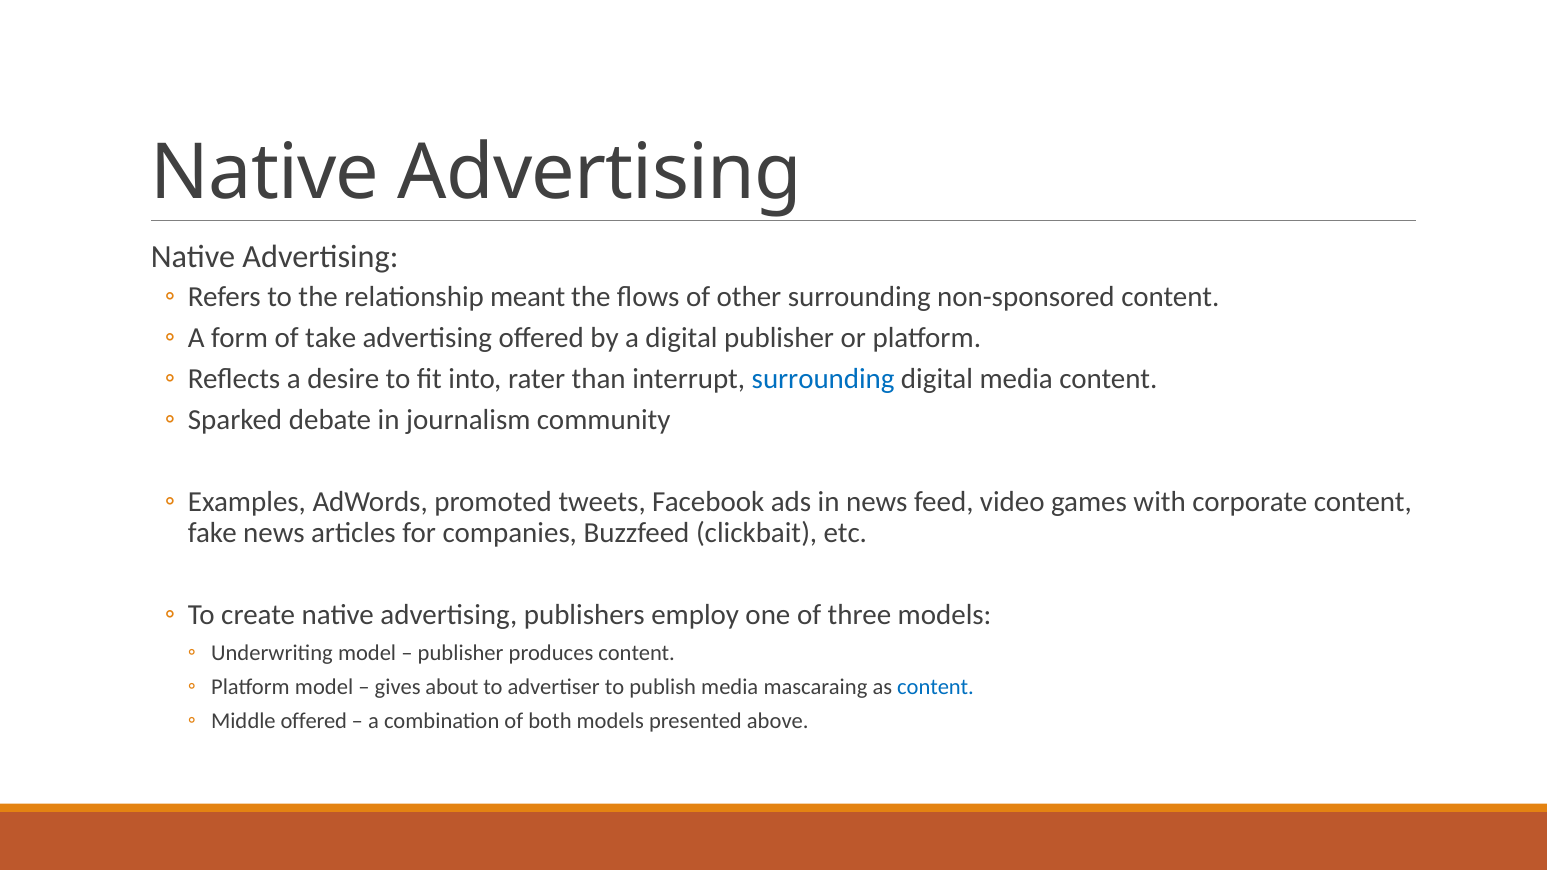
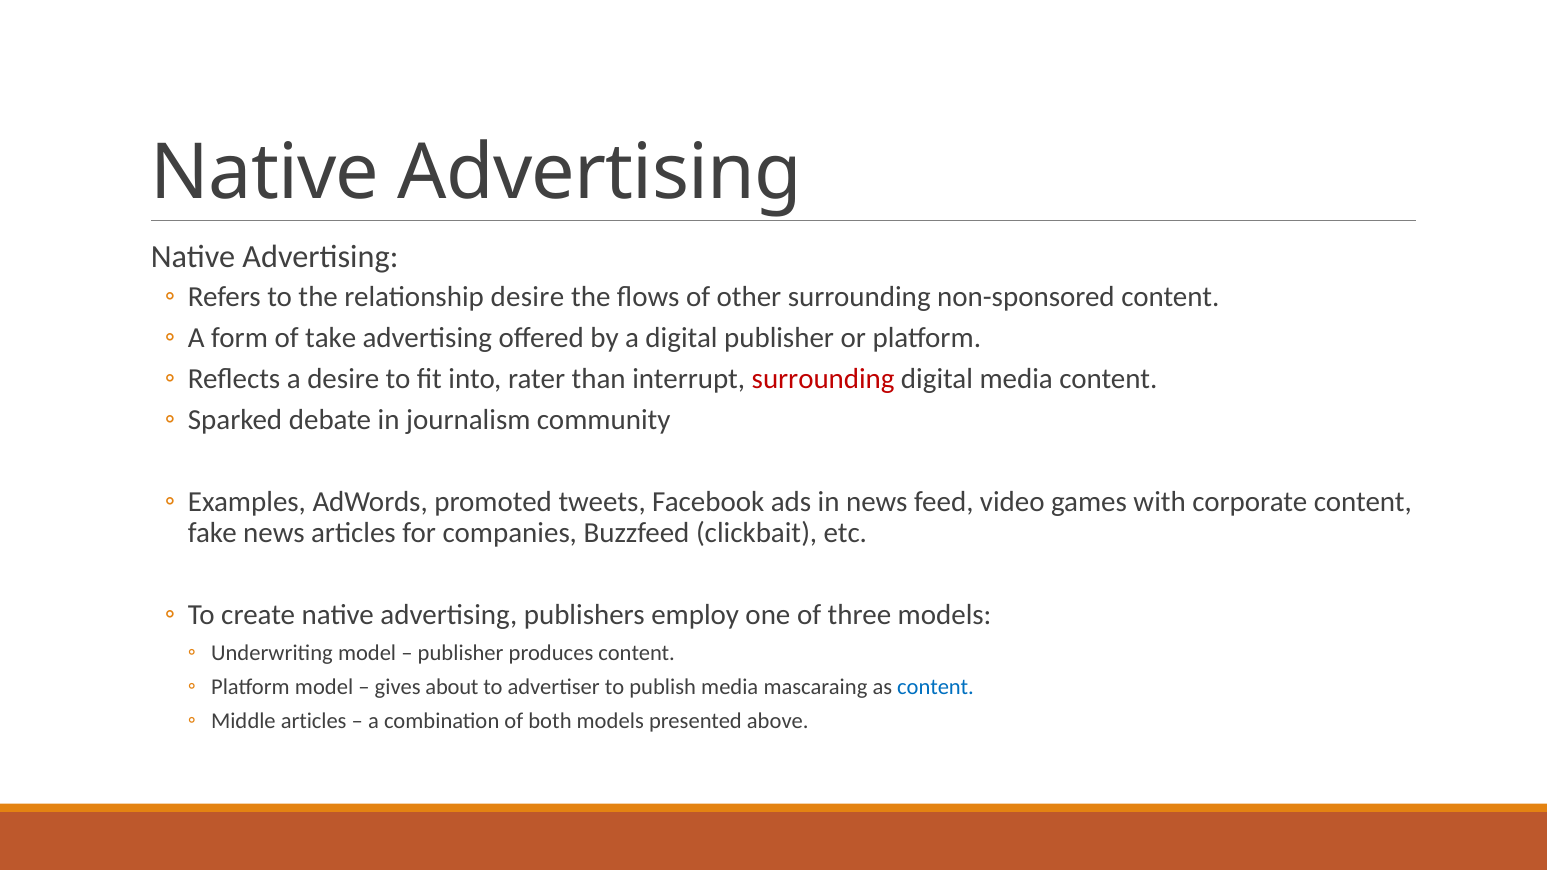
relationship meant: meant -> desire (527, 297)
surrounding colour: blue -> red (823, 379)
Middle offered: offered -> articles (314, 721)
